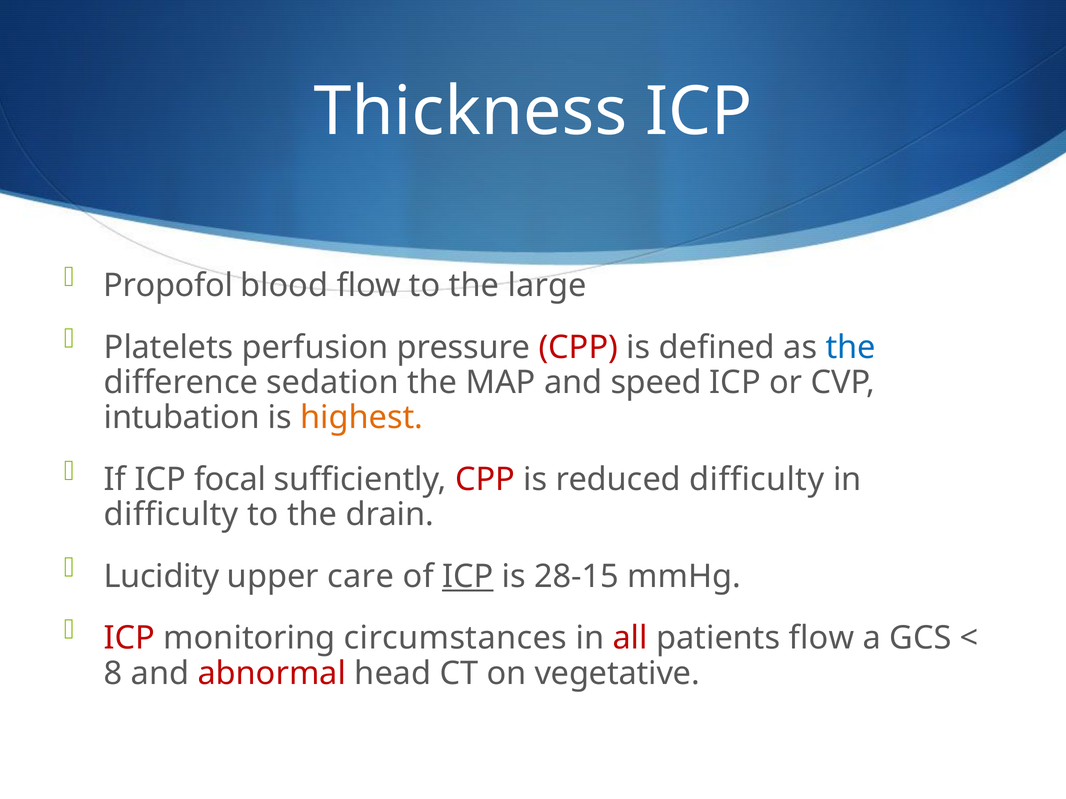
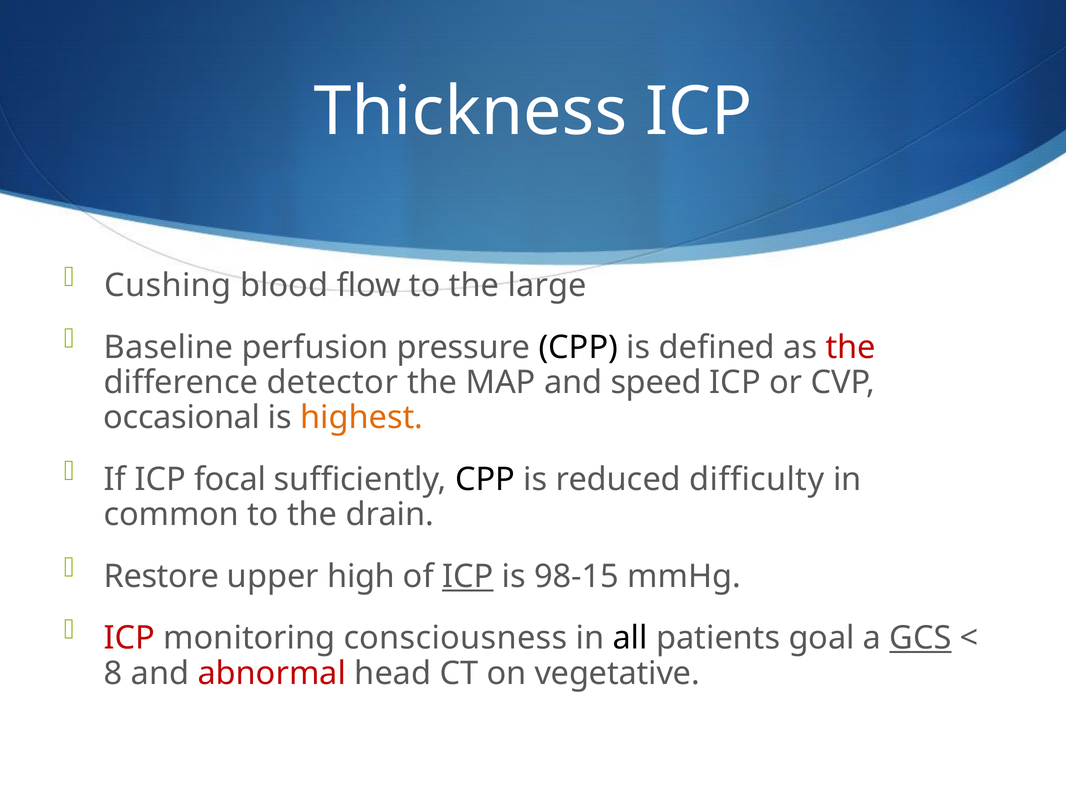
Propofol: Propofol -> Cushing (168, 286)
Platelets: Platelets -> Baseline (169, 348)
CPP colour: red -> black (578, 348)
the colour: blue -> red (851, 348)
sedation: sedation -> detector (332, 383)
intubation: intubation -> occasional (182, 418)
CPP colour: red -> black (485, 480)
difficulty: difficulty -> common (172, 515)
Lucidity: Lucidity -> Restore (162, 577)
care: care -> high (361, 577)
28-15: 28-15 -> 98-15 (577, 577)
circumstances: circumstances -> consciousness (455, 639)
all colour: red -> black (630, 639)
patients flow: flow -> goal (822, 639)
GCS underline: none -> present (920, 639)
